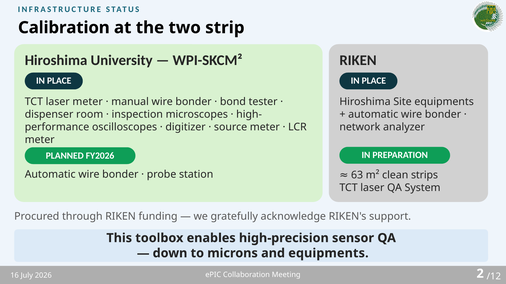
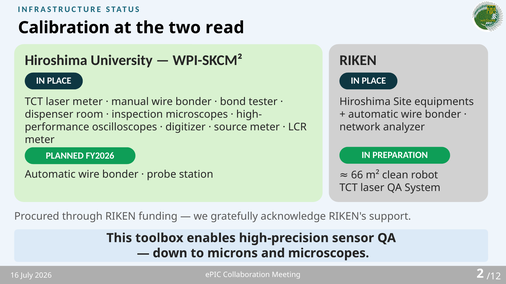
strip: strip -> read (225, 28)
63: 63 -> 66 (357, 175)
strips: strips -> robot (425, 175)
and equipments: equipments -> microscopes (329, 254)
